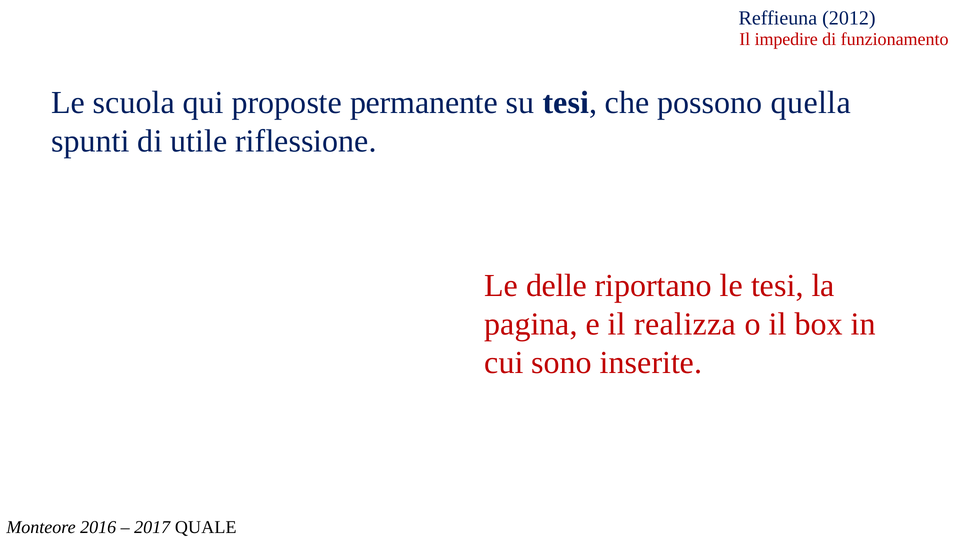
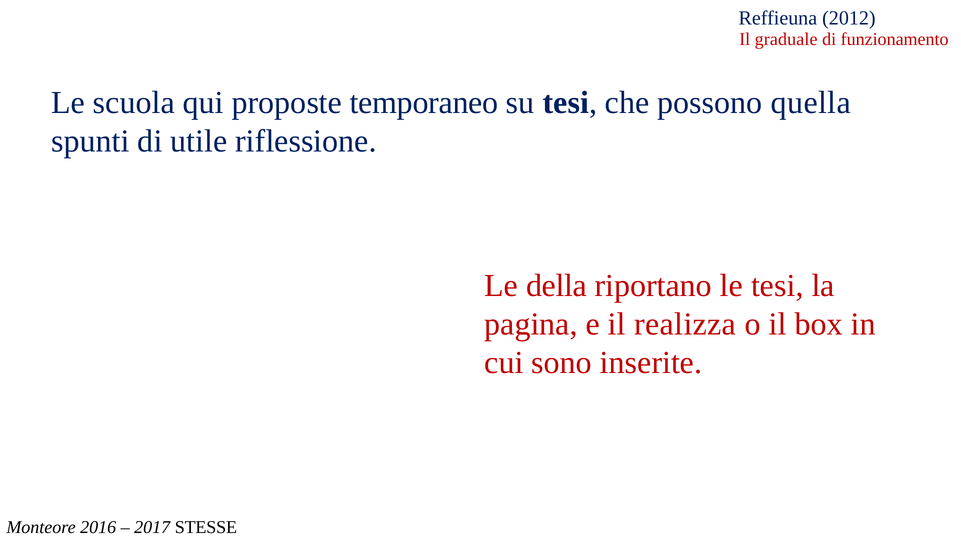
impedire: impedire -> graduale (786, 39)
permanente: permanente -> temporaneo (424, 103)
delle: delle -> della (556, 285)
QUALE: QUALE -> STESSE (206, 527)
